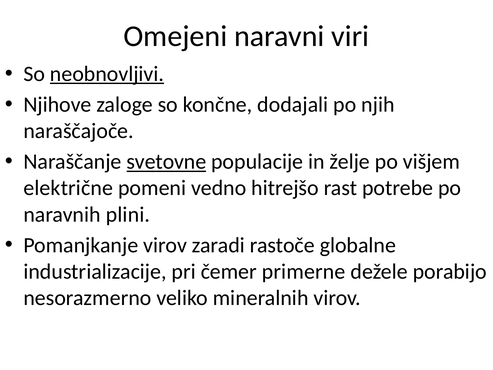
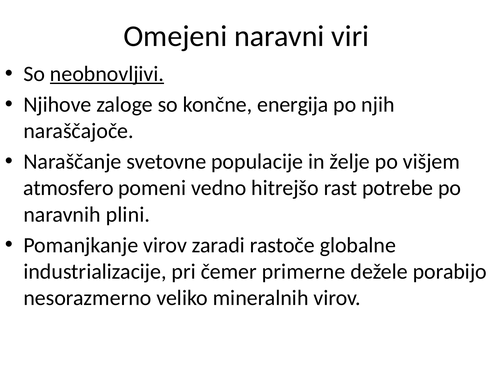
dodajali: dodajali -> energija (293, 105)
svetovne underline: present -> none (166, 162)
električne: električne -> atmosfero (68, 188)
